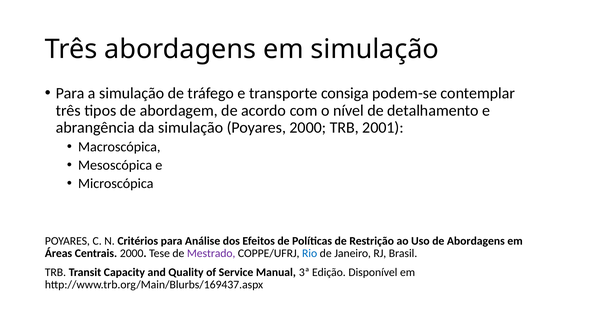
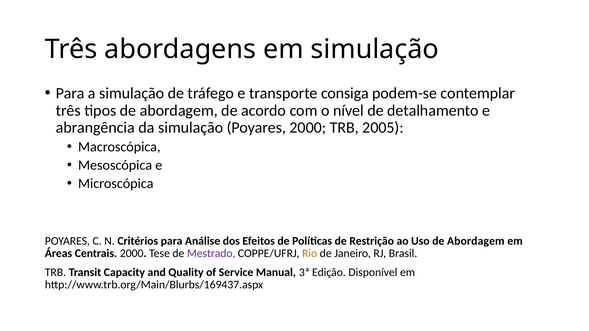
2001: 2001 -> 2005 (383, 128)
Uso de Abordagens: Abordagens -> Abordagem (476, 241)
Rio colour: blue -> orange (310, 254)
